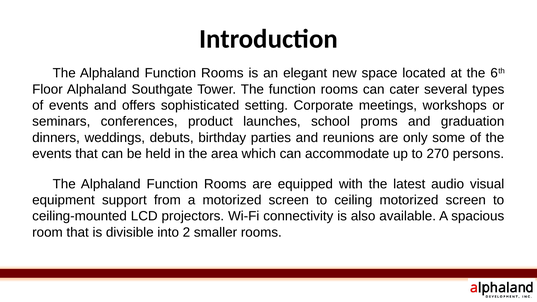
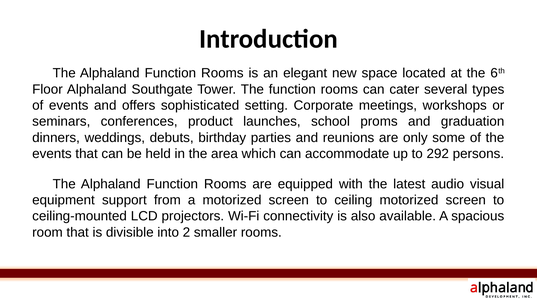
270: 270 -> 292 (438, 154)
